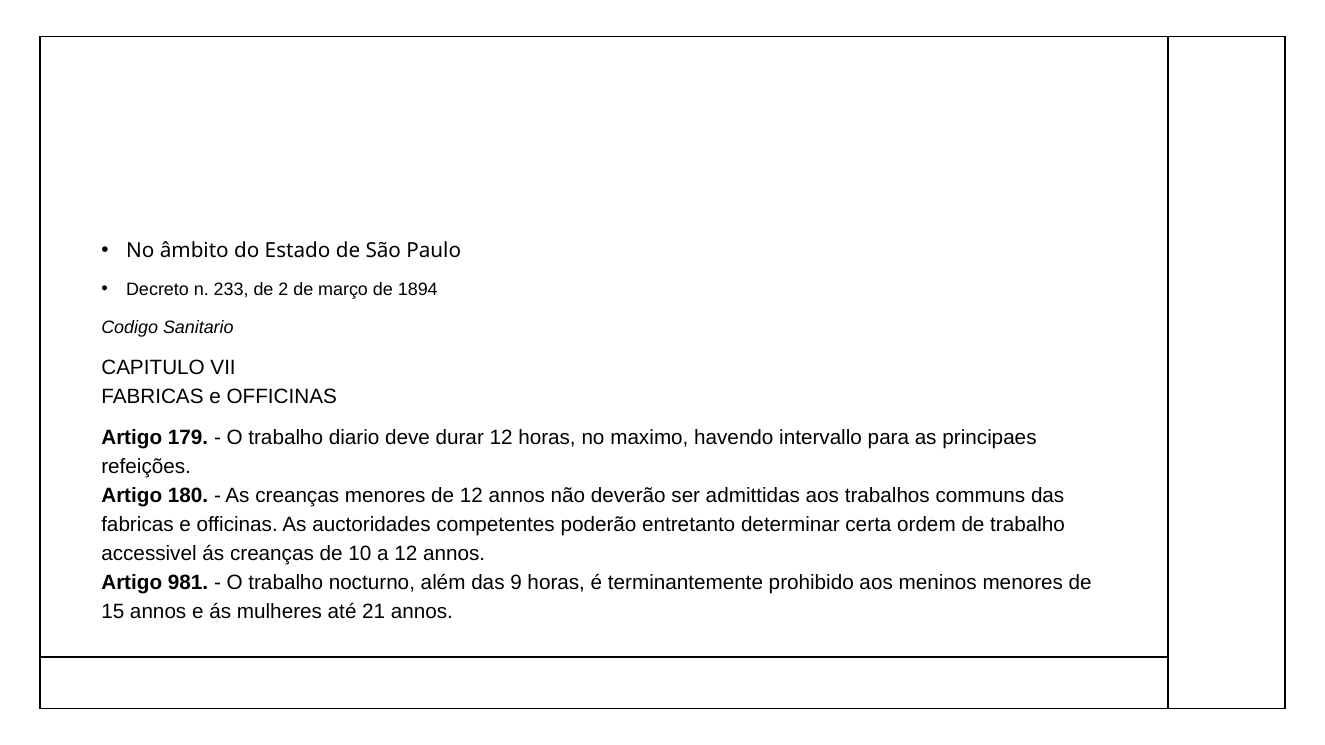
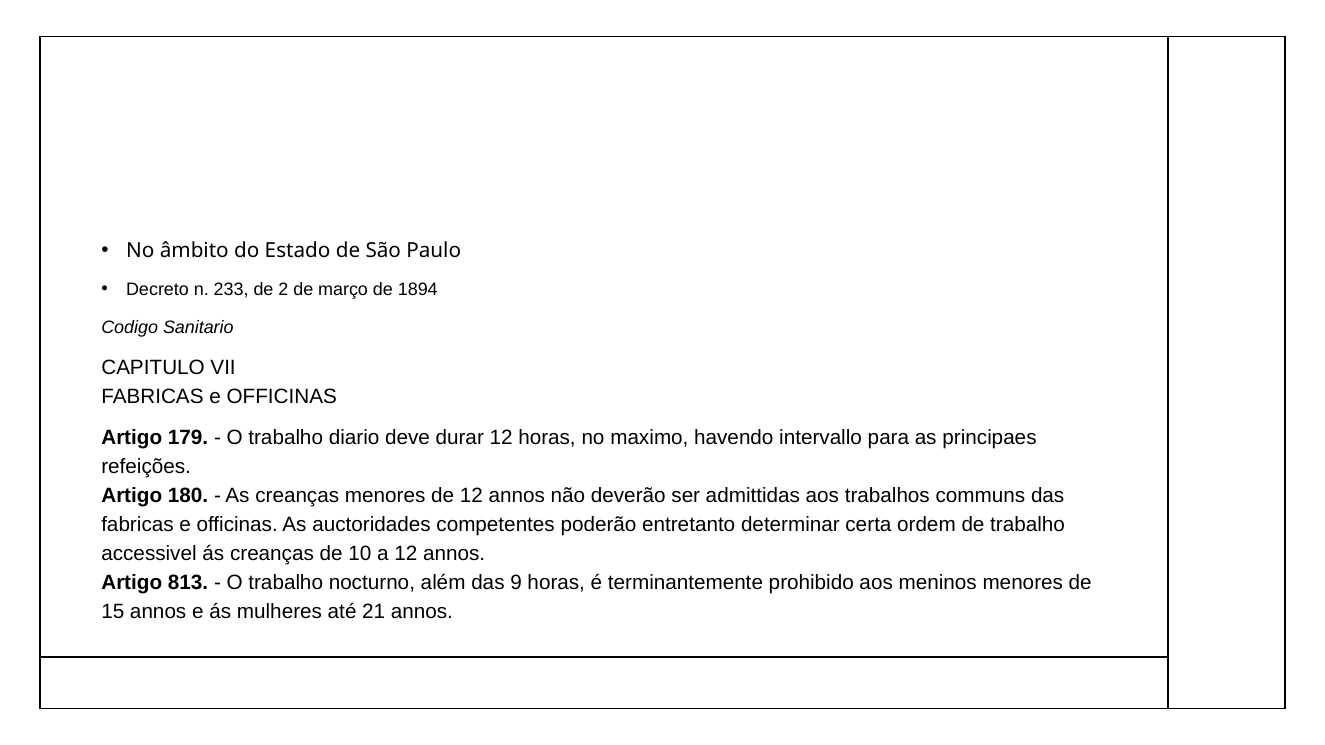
981: 981 -> 813 (188, 583)
